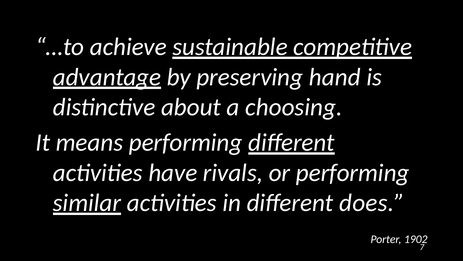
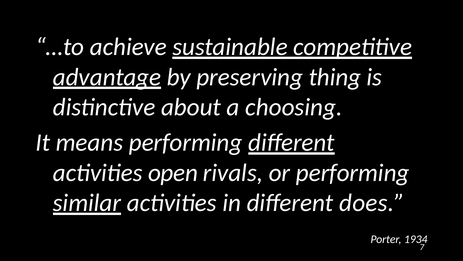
hand: hand -> thing (335, 77)
have: have -> open (173, 172)
1902: 1902 -> 1934 (416, 239)
